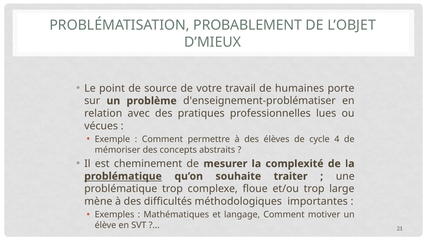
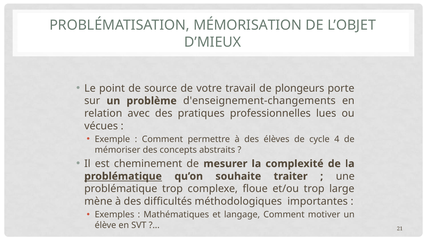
PROBABLEMENT: PROBABLEMENT -> MÉMORISATION (248, 25)
humaines: humaines -> plongeurs (300, 88)
d'enseignement-problématiser: d'enseignement-problématiser -> d'enseignement-changements (259, 101)
